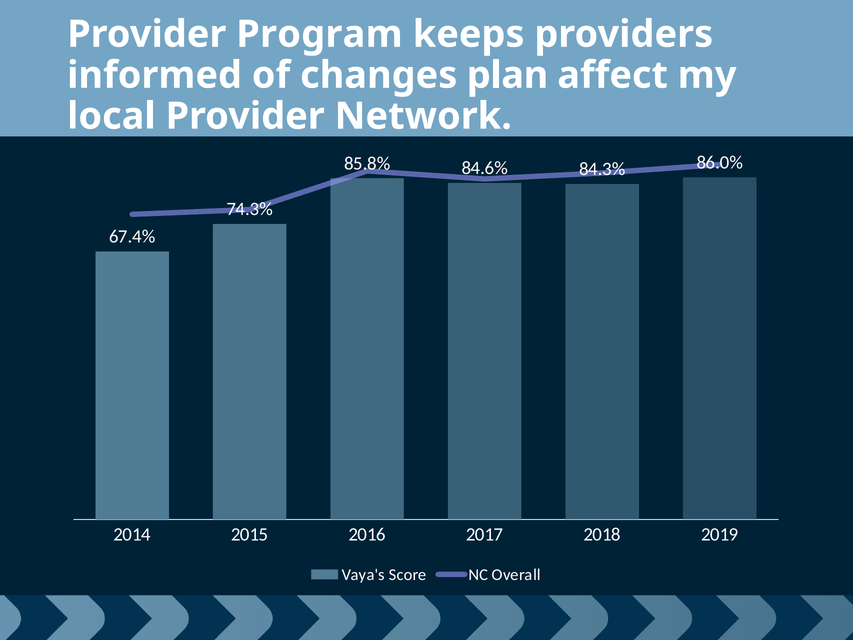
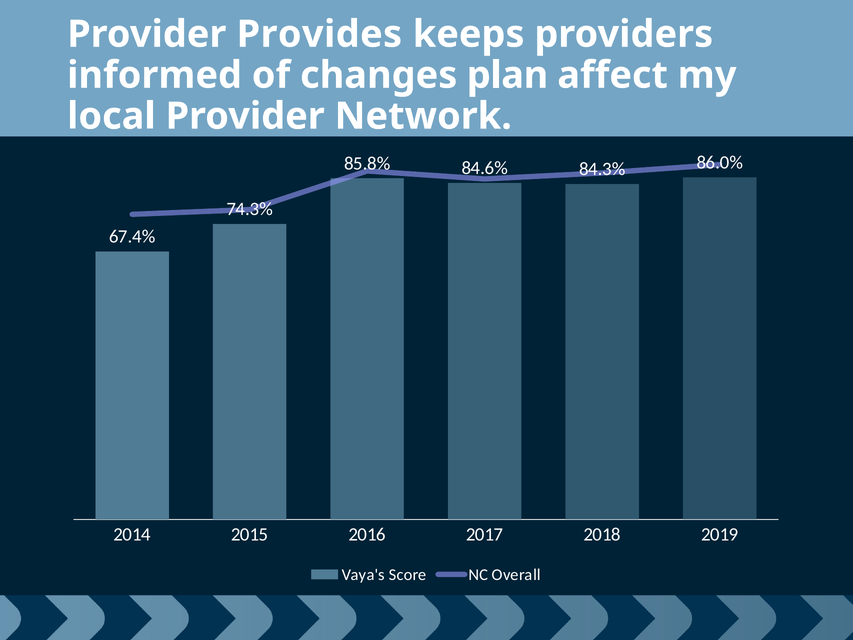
Program: Program -> Provides (319, 34)
